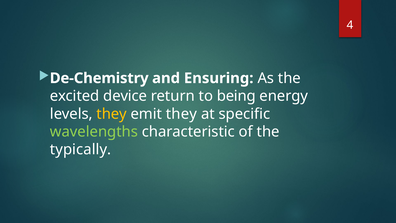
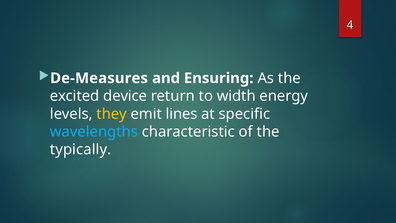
De-Chemistry: De-Chemistry -> De-Measures (99, 78)
being: being -> width (236, 96)
emit they: they -> lines (182, 114)
wavelengths colour: light green -> light blue (94, 132)
